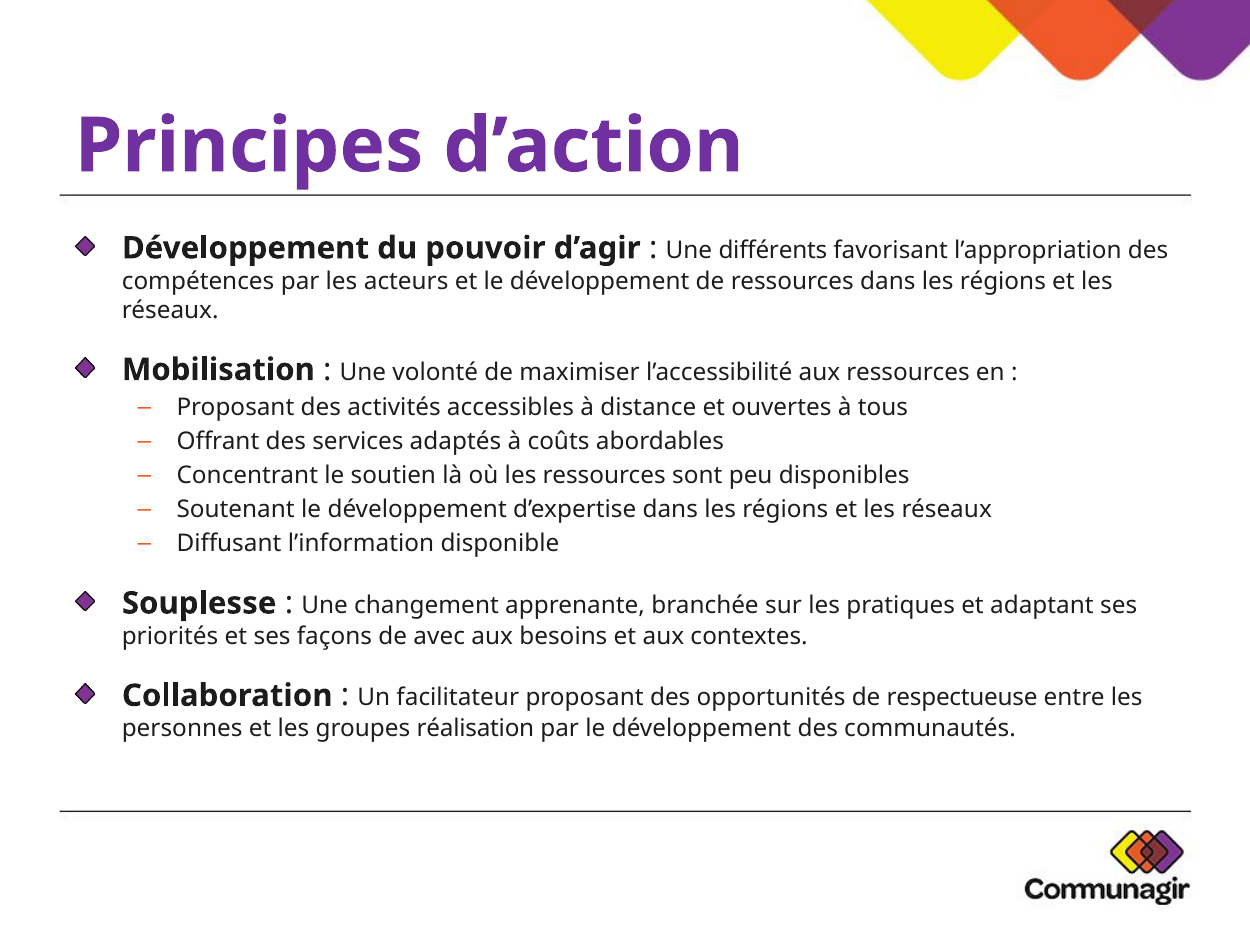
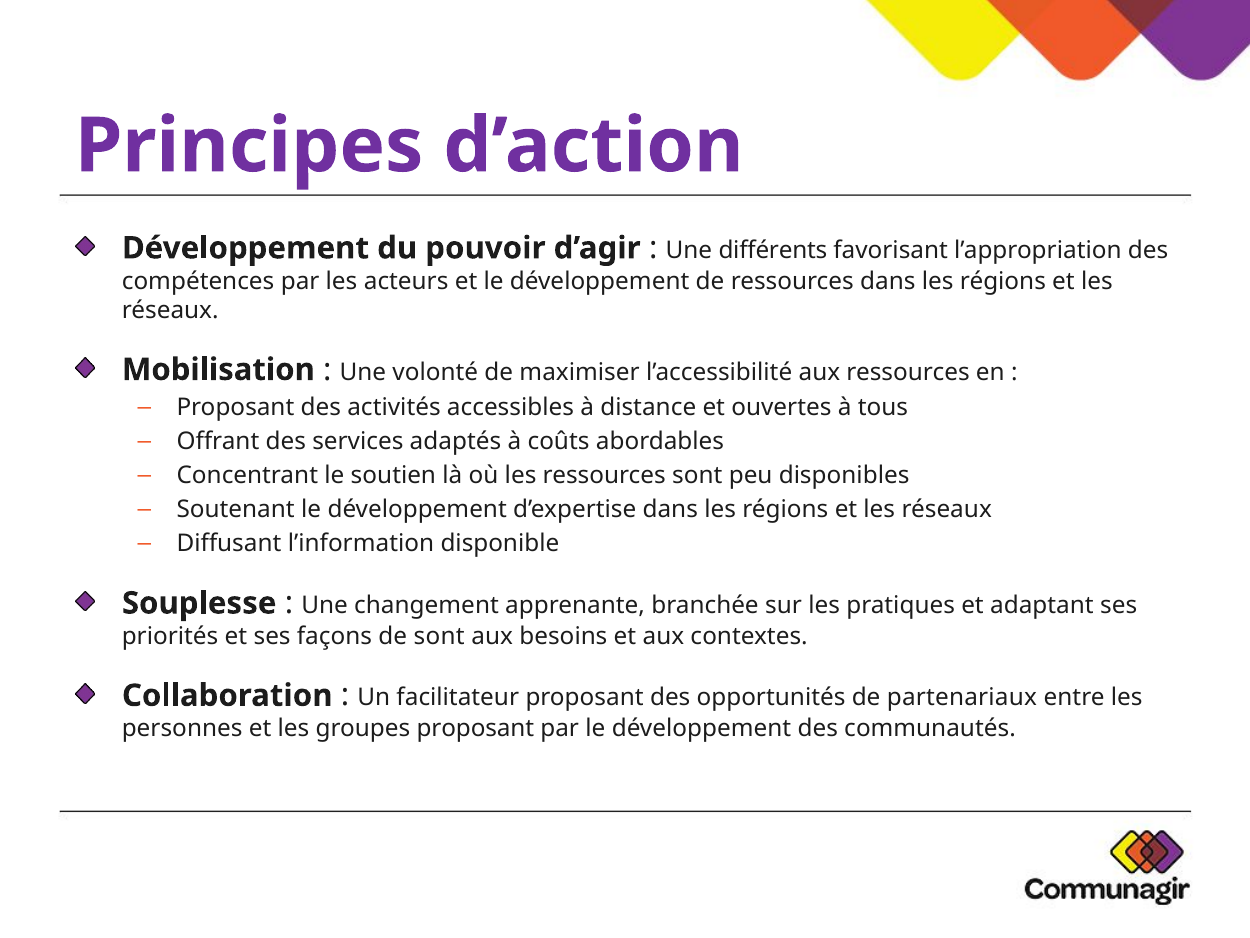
de avec: avec -> sont (439, 636)
respectueuse: respectueuse -> partenariaux (962, 698)
groupes réalisation: réalisation -> proposant (475, 728)
